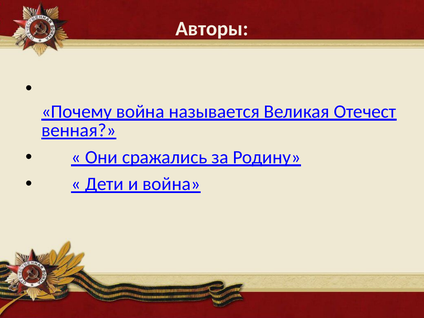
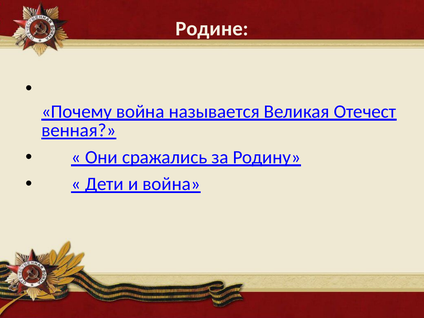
Авторы: Авторы -> Родине (212, 29)
